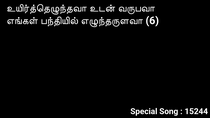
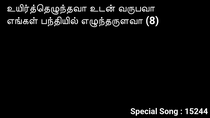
6: 6 -> 8 (152, 21)
